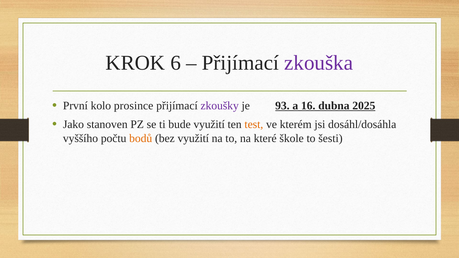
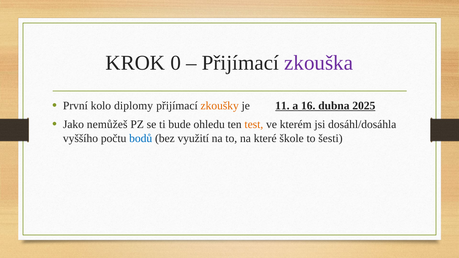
6: 6 -> 0 (176, 63)
prosince: prosince -> diplomy (134, 106)
zkoušky colour: purple -> orange (220, 106)
93: 93 -> 11 (282, 106)
stanoven: stanoven -> nemůžeš (107, 125)
bude využití: využití -> ohledu (209, 125)
bodů colour: orange -> blue (141, 138)
